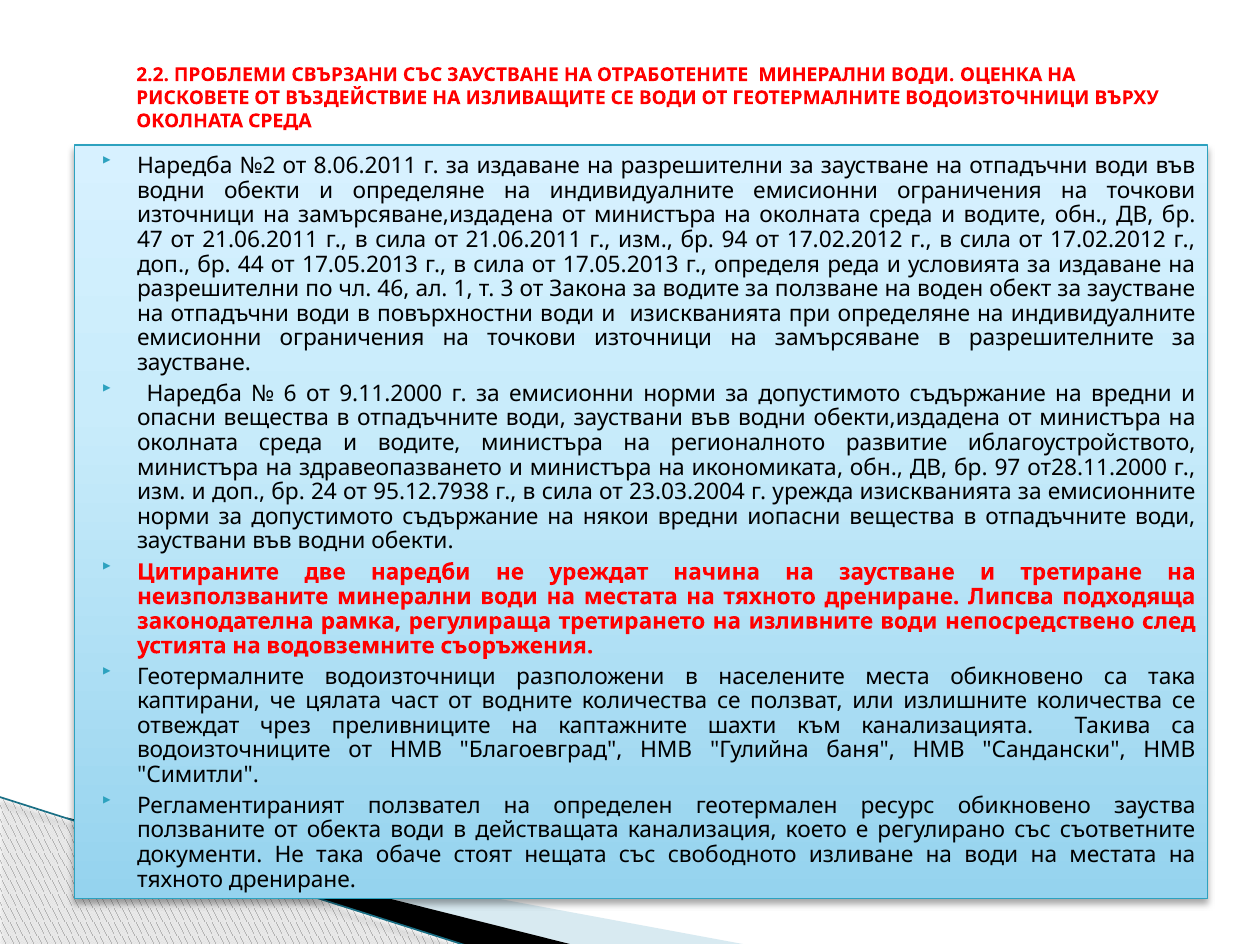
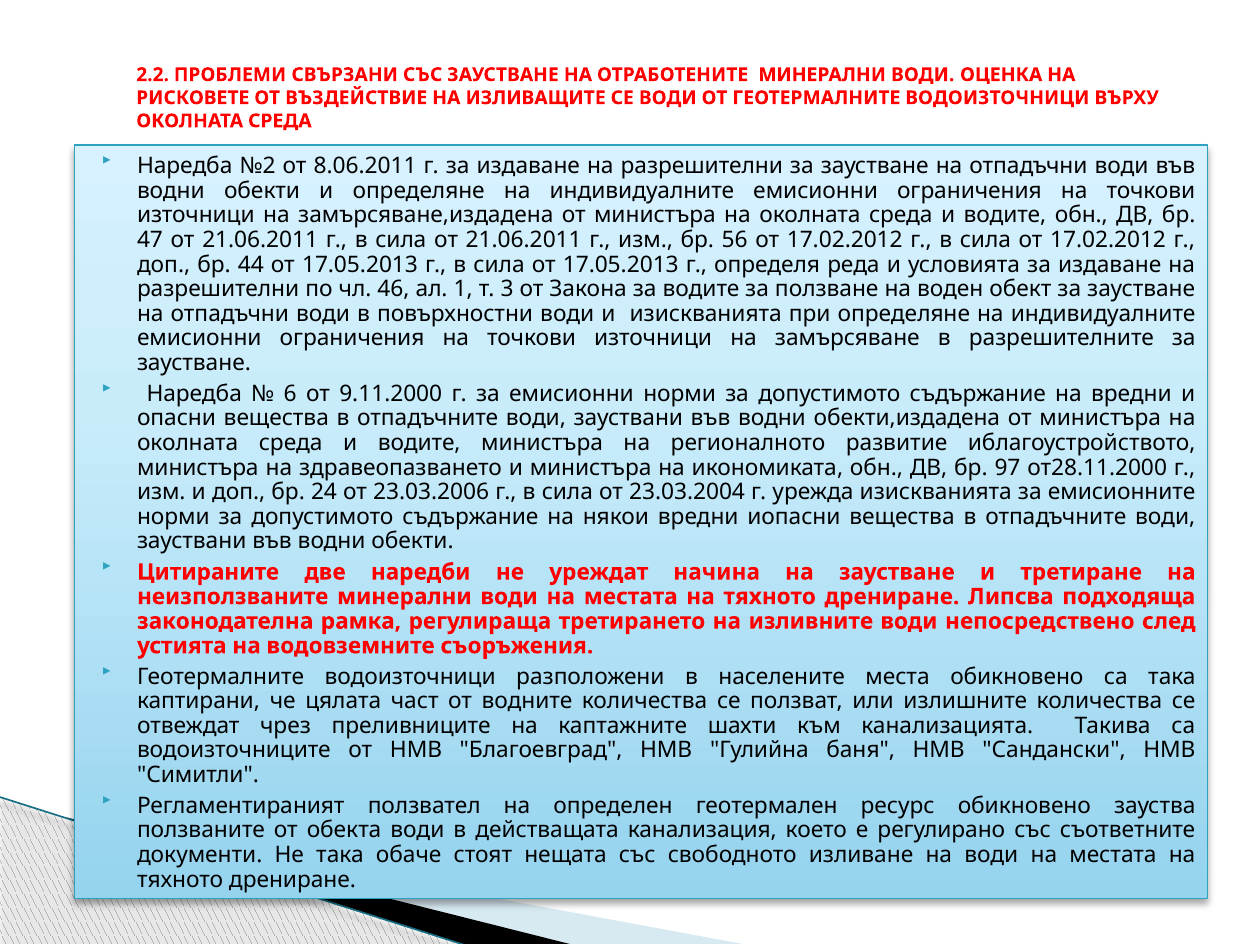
94: 94 -> 56 (735, 240)
95.12.7938: 95.12.7938 -> 23.03.2006 (431, 492)
